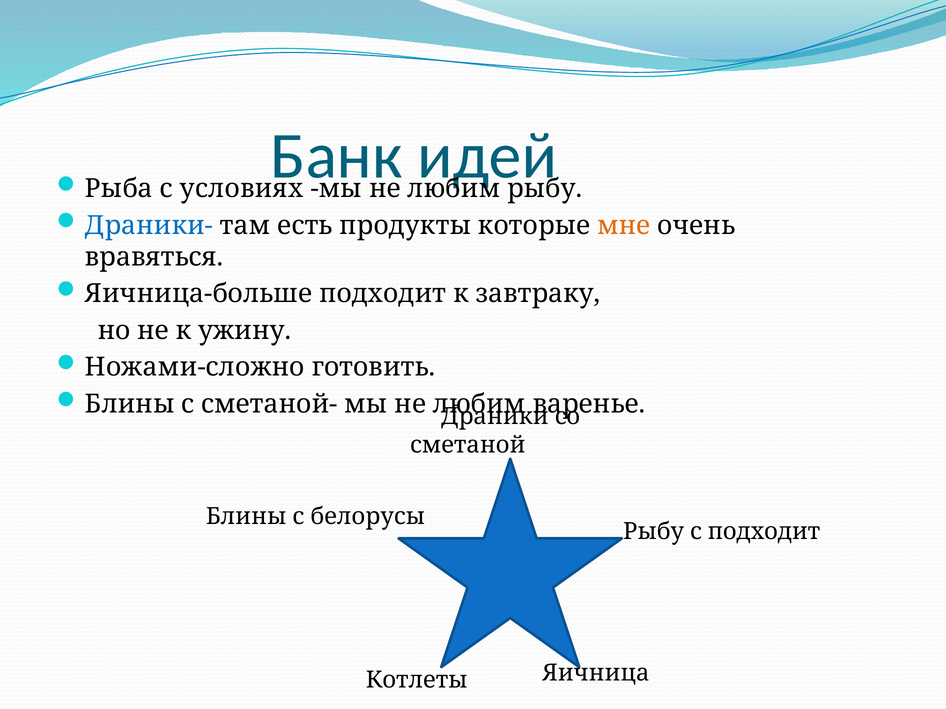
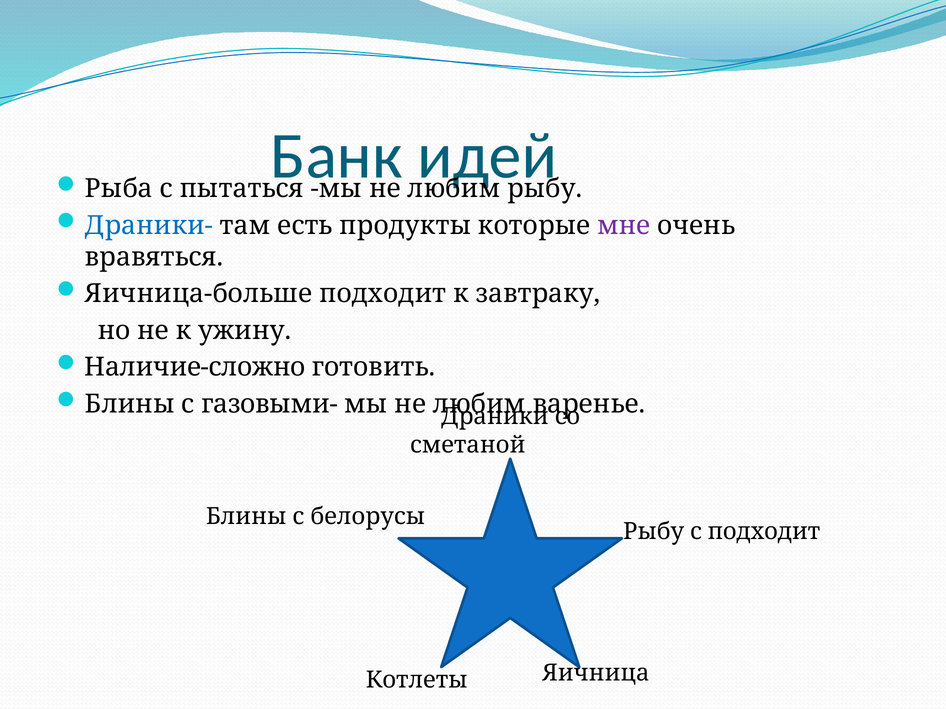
условиях: условиях -> пытаться (242, 189)
мне colour: orange -> purple (624, 226)
Ножами-сложно: Ножами-сложно -> Наличие-сложно (195, 368)
сметаной-: сметаной- -> газовыми- (269, 404)
